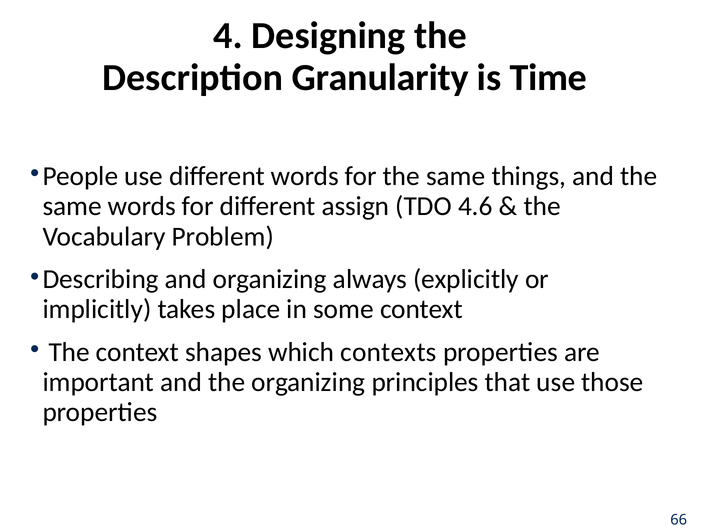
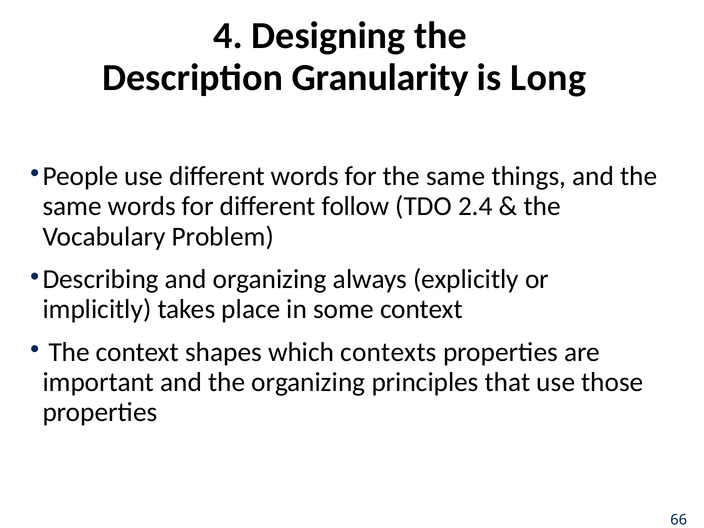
Time: Time -> Long (548, 78)
assign: assign -> follow (356, 206)
4.6: 4.6 -> 2.4 (475, 206)
